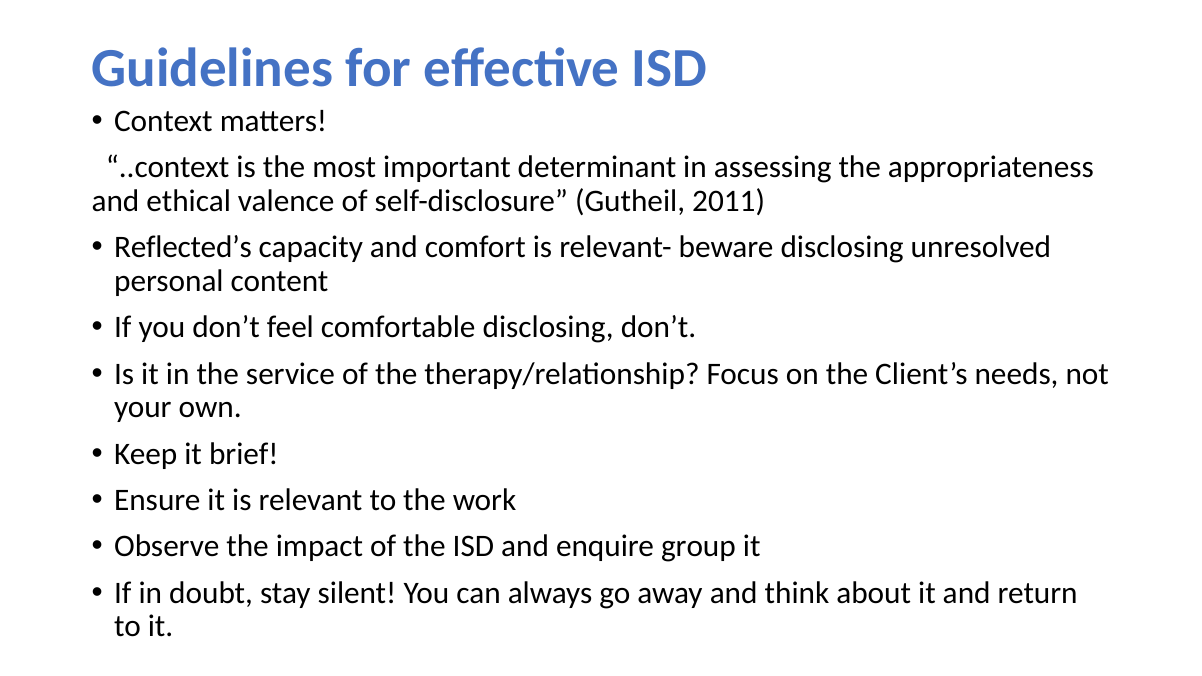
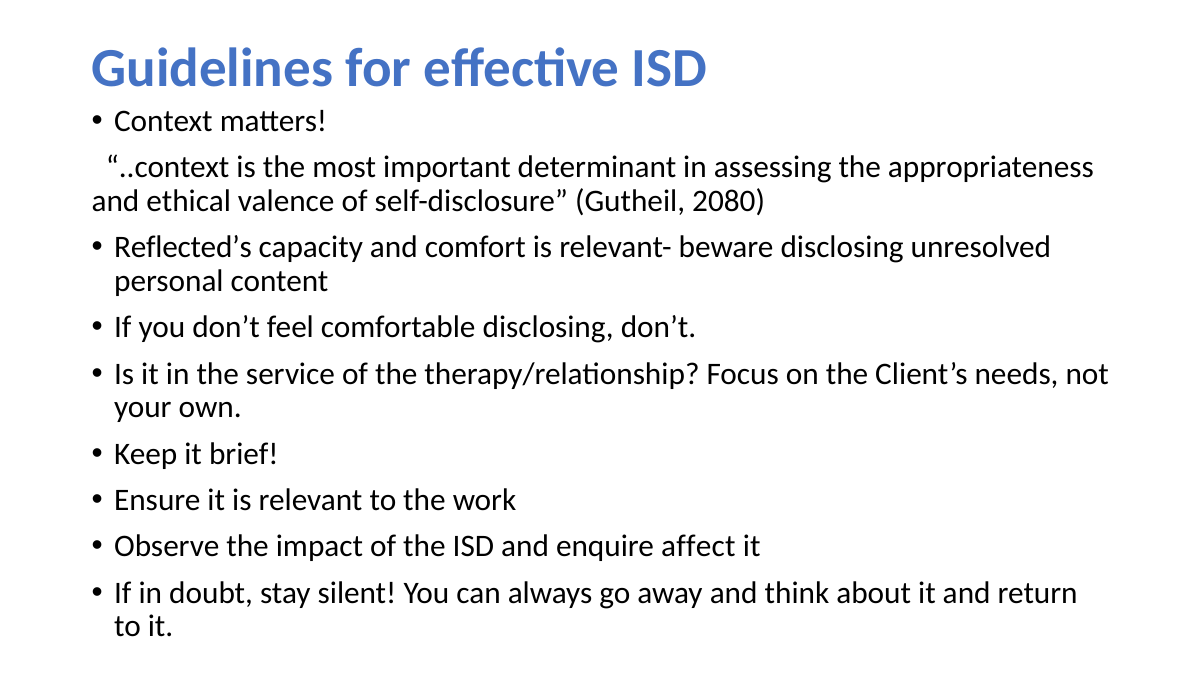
2011: 2011 -> 2080 (729, 201)
group: group -> affect (698, 547)
